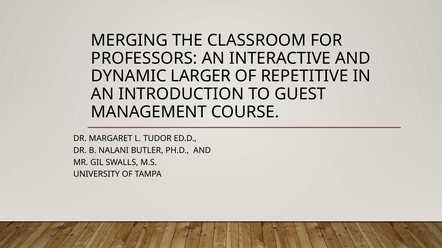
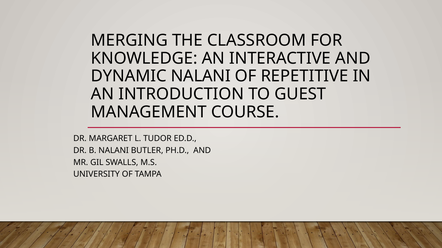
PROFESSORS: PROFESSORS -> KNOWLEDGE (144, 58)
DYNAMIC LARGER: LARGER -> NALANI (201, 76)
